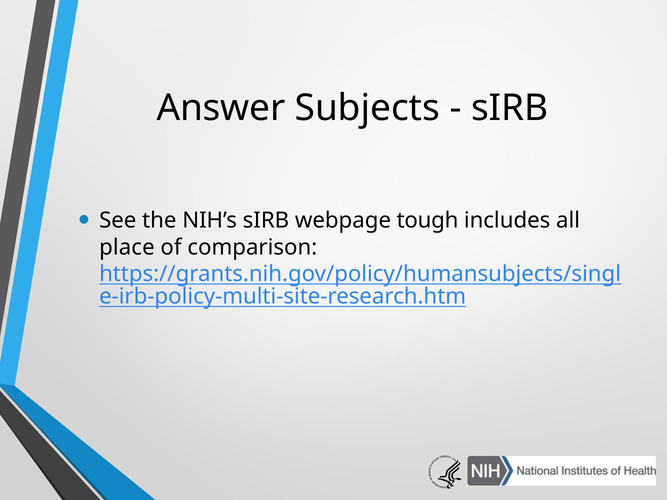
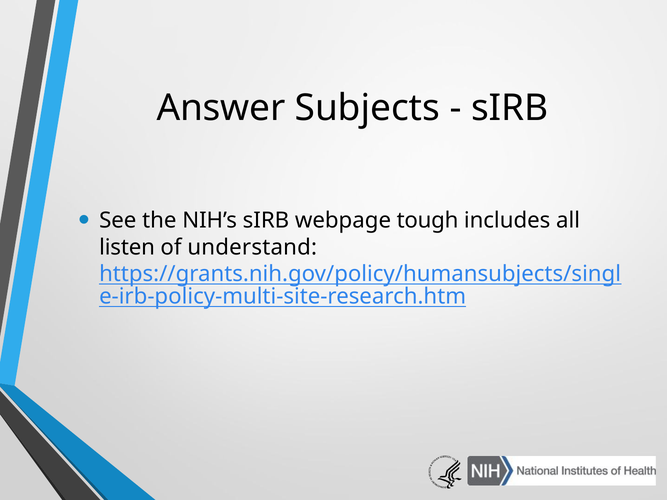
place: place -> listen (127, 247)
comparison: comparison -> understand (252, 247)
